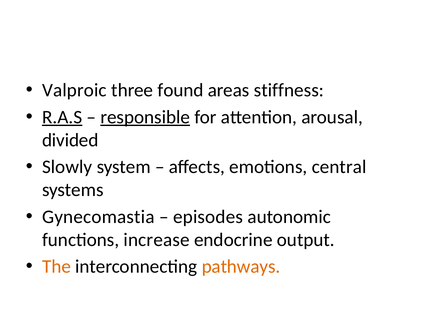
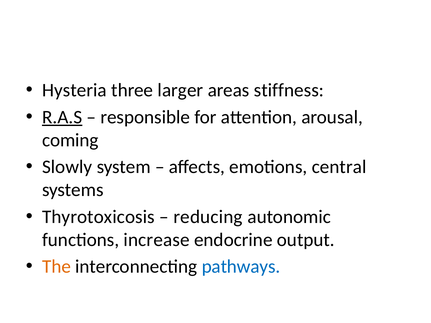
Valproic: Valproic -> Hysteria (74, 90)
found: found -> larger (180, 90)
responsible underline: present -> none (145, 117)
divided: divided -> coming (70, 140)
Gynecomastia: Gynecomastia -> Thyrotoxicosis (98, 217)
episodes: episodes -> reducing (208, 217)
pathways colour: orange -> blue (241, 267)
